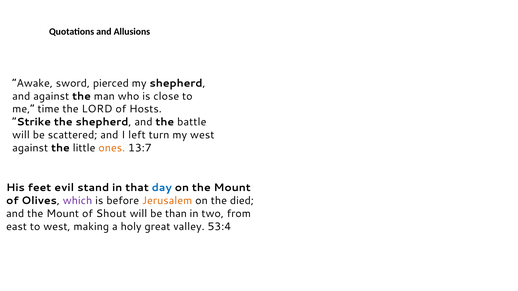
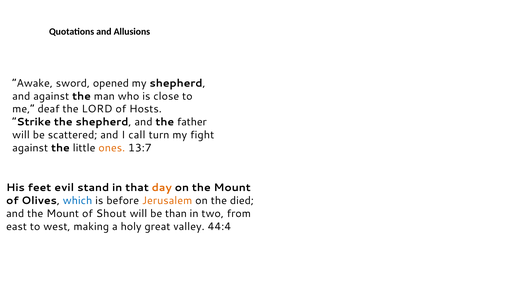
pierced: pierced -> opened (111, 83)
time: time -> deaf (49, 109)
battle: battle -> father (192, 122)
left: left -> call (137, 135)
my west: west -> fight (202, 135)
day colour: blue -> orange (162, 188)
which colour: purple -> blue (78, 201)
53:4: 53:4 -> 44:4 (219, 227)
